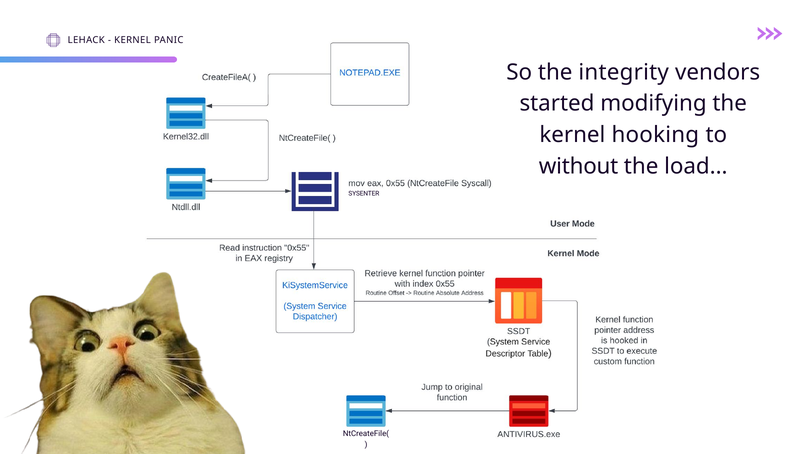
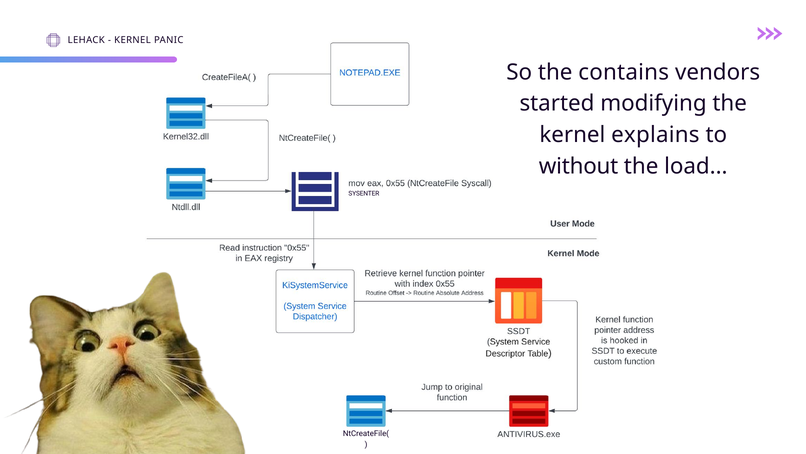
integrity: integrity -> contains (624, 72)
hooking: hooking -> explains (655, 135)
